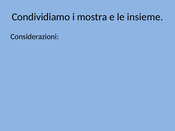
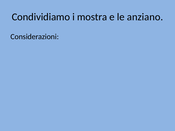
insieme: insieme -> anziano (145, 17)
